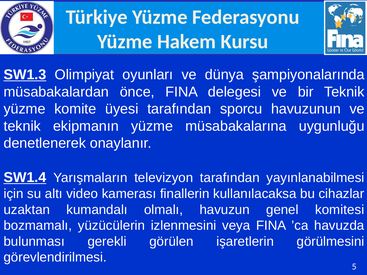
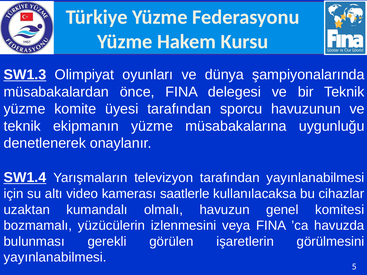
finallerin: finallerin -> saatlerle (185, 194)
görevlendirilmesi: görevlendirilmesi -> yayınlanabilmesi (55, 258)
